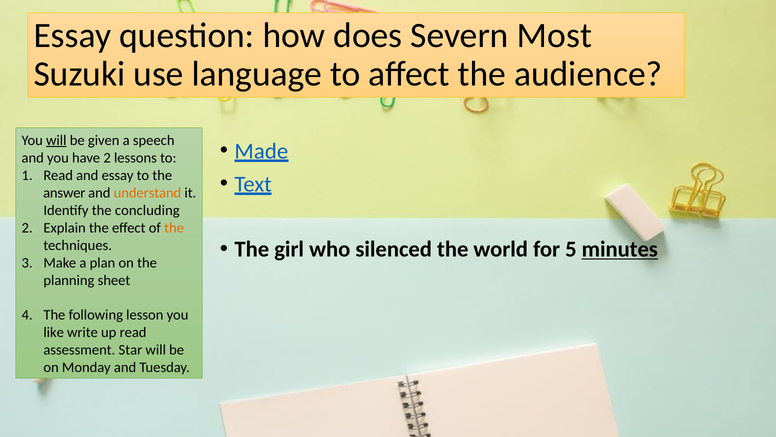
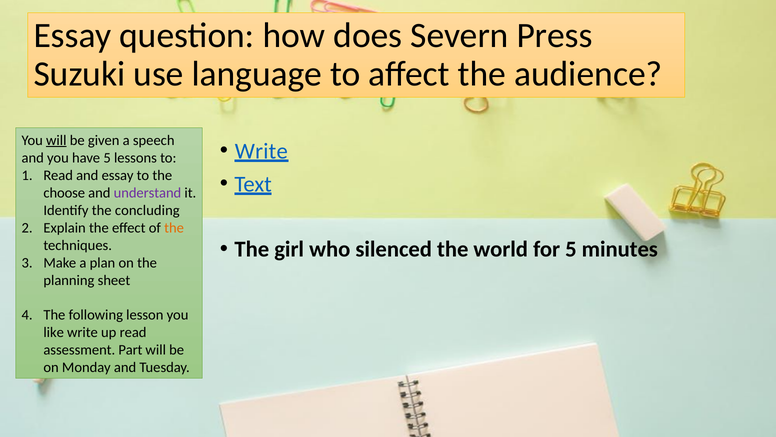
Most: Most -> Press (555, 35)
Made: Made -> Write (261, 151)
have 2: 2 -> 5 (107, 158)
answer: answer -> choose (64, 193)
understand colour: orange -> purple (147, 193)
minutes underline: present -> none (620, 249)
Star: Star -> Part (130, 350)
